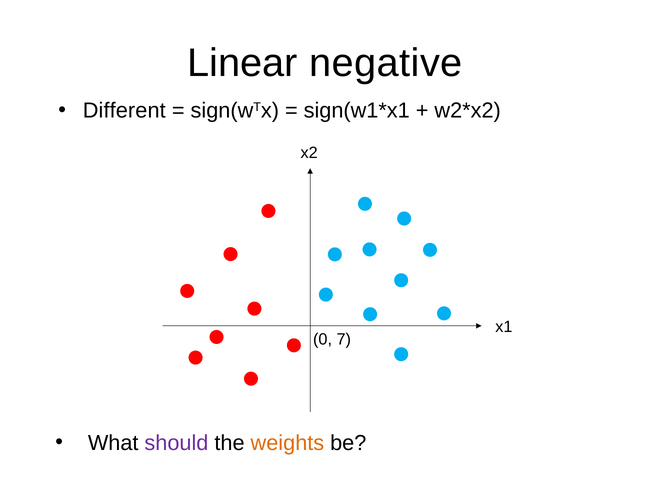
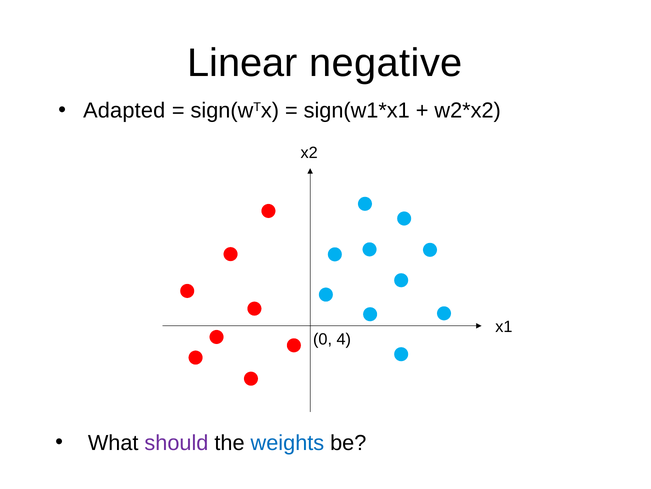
Different: Different -> Adapted (124, 111)
7: 7 -> 4 (344, 339)
weights colour: orange -> blue (287, 442)
